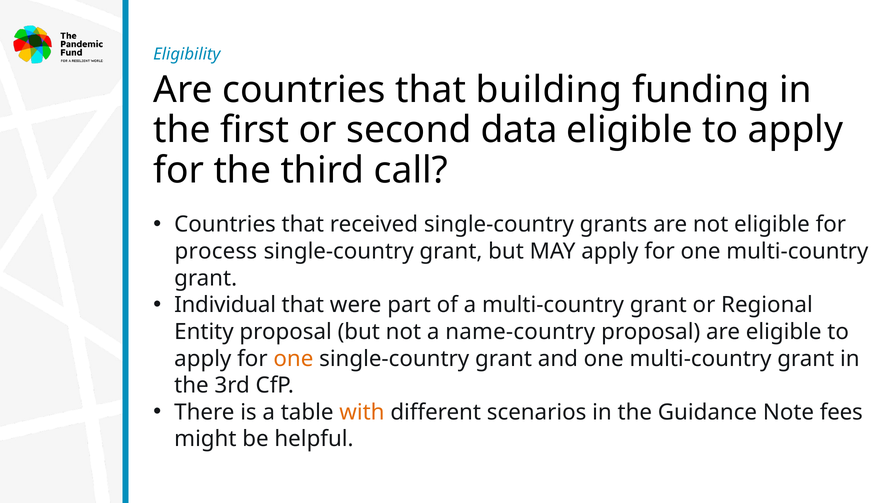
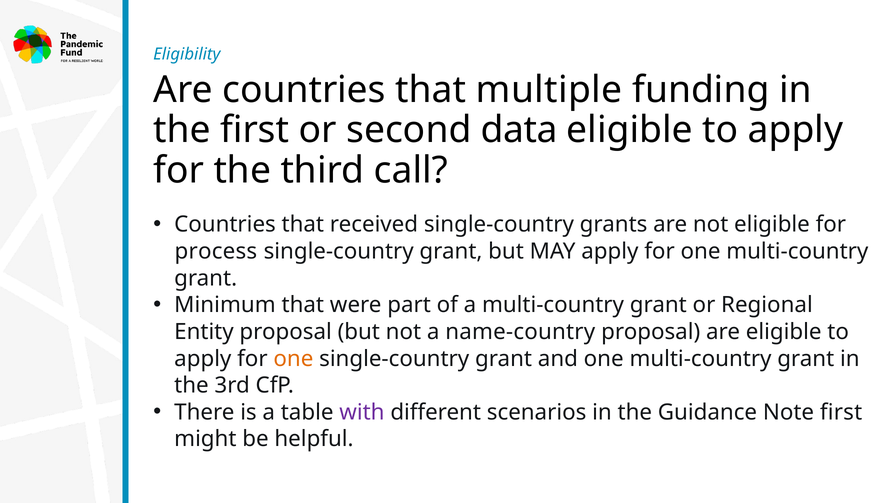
building: building -> multiple (549, 90)
Individual: Individual -> Minimum (225, 305)
with colour: orange -> purple (362, 412)
Note fees: fees -> first (841, 412)
